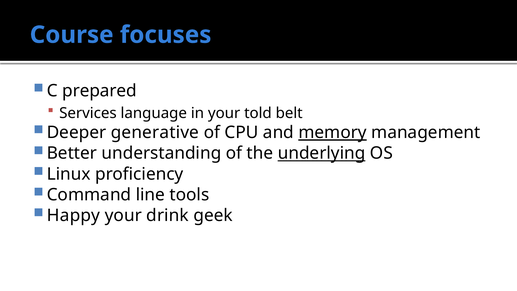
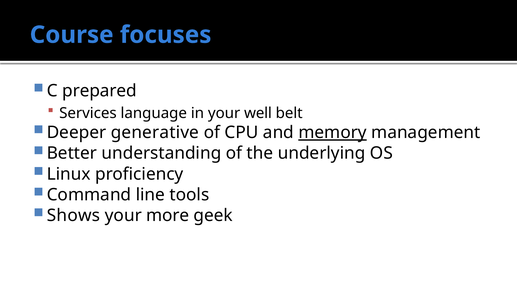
told: told -> well (258, 113)
underlying underline: present -> none (322, 153)
Happy: Happy -> Shows (73, 215)
drink: drink -> more (168, 215)
